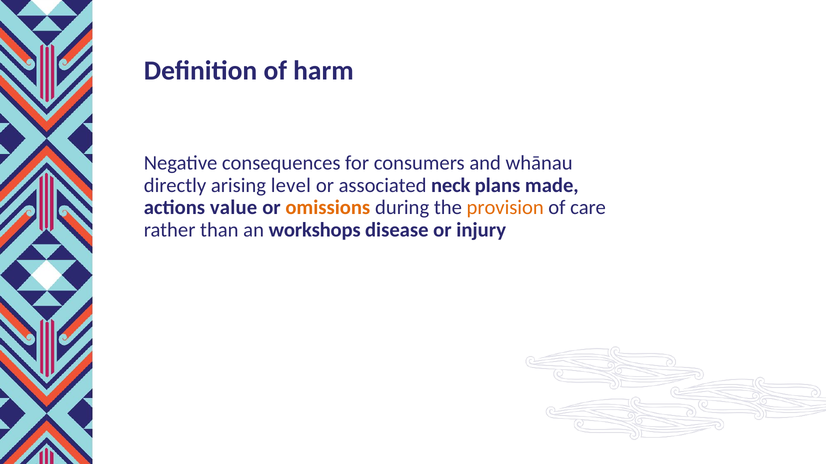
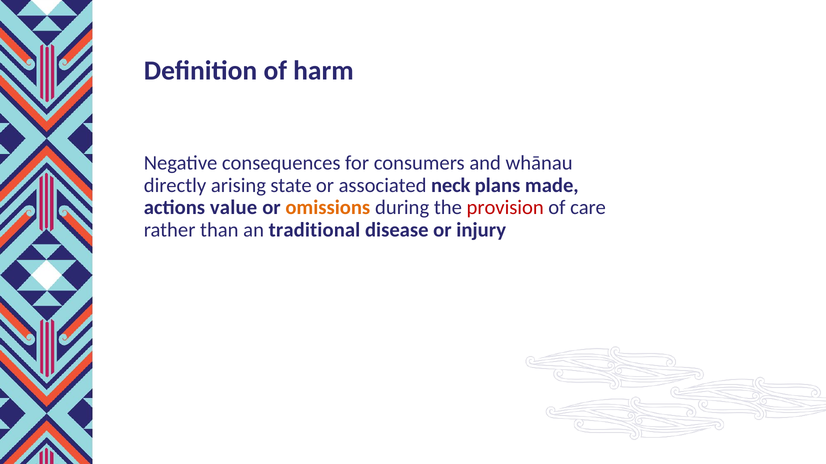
level: level -> state (291, 186)
provision colour: orange -> red (505, 208)
workshops: workshops -> traditional (315, 230)
